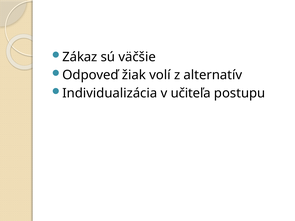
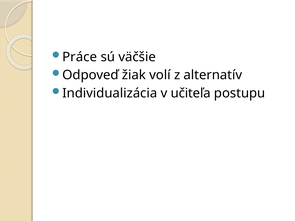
Zákaz: Zákaz -> Práce (80, 57)
